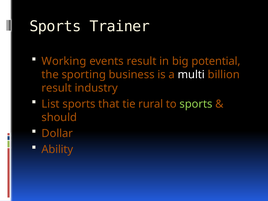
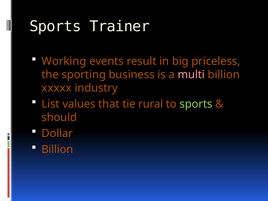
potential: potential -> priceless (216, 61)
multi colour: white -> pink (191, 75)
result: result -> xxxxx (57, 88)
List sports: sports -> values (79, 104)
Ability: Ability -> Billion (57, 149)
